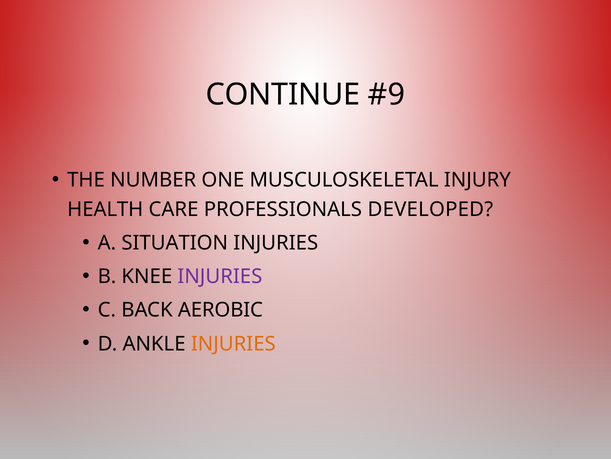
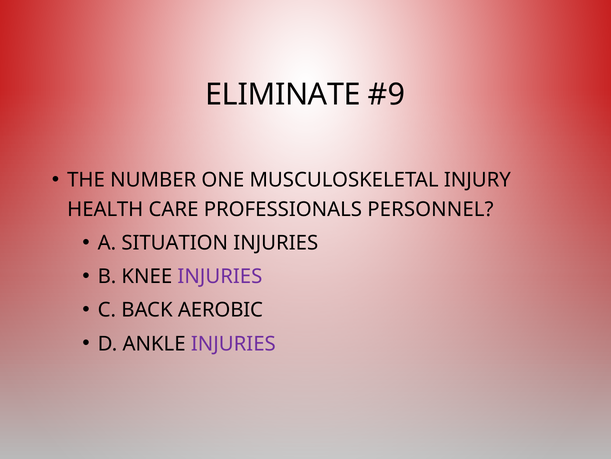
CONTINUE: CONTINUE -> ELIMINATE (283, 94)
DEVELOPED: DEVELOPED -> PERSONNEL (430, 209)
INJURIES colour: orange -> purple (233, 343)
